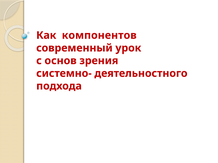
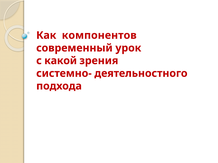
основ: основ -> какой (61, 61)
